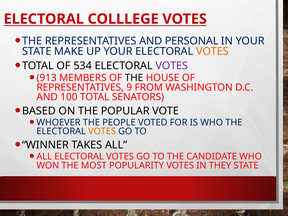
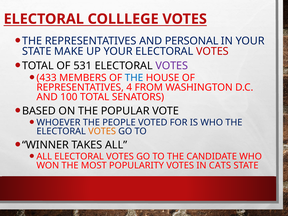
VOTES colour: orange -> red (212, 51)
534: 534 -> 531 (83, 66)
913: 913 -> 433 (47, 78)
THE colour: black -> blue (134, 78)
9: 9 -> 4 (129, 87)
THEY: THEY -> CATS (220, 165)
